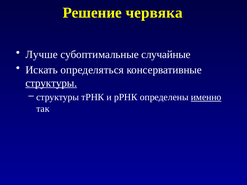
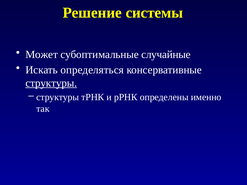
червяка: червяка -> системы (154, 13)
Лучше: Лучше -> Может (42, 55)
именно underline: present -> none (206, 97)
